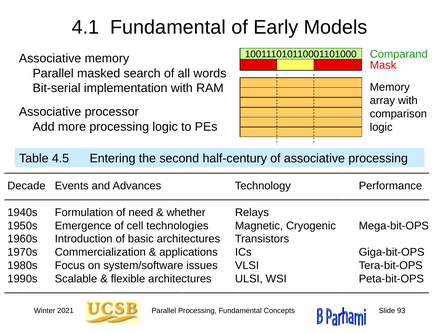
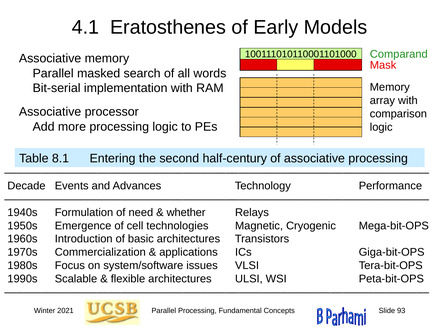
4.1 Fundamental: Fundamental -> Eratosthenes (168, 27)
4.5: 4.5 -> 8.1 (60, 158)
